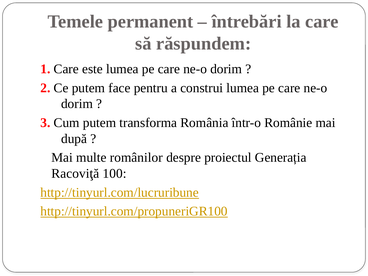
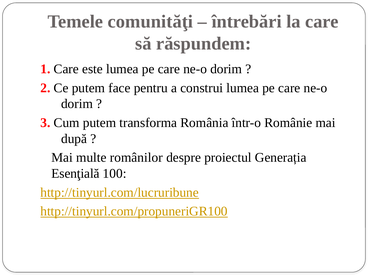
permanent: permanent -> comunităţi (150, 22)
Racoviţă: Racoviţă -> Esenţială (75, 174)
